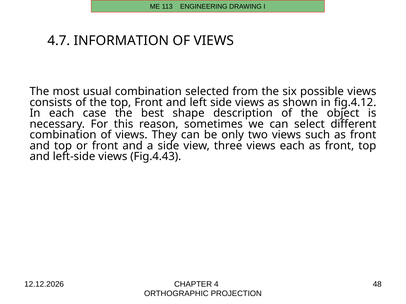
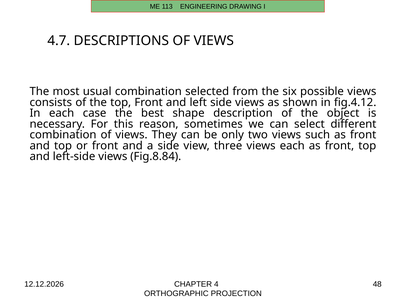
INFORMATION: INFORMATION -> DESCRIPTIONS (121, 41)
Fig.4.43: Fig.4.43 -> Fig.8.84 (156, 157)
